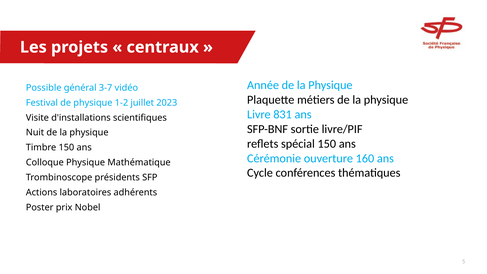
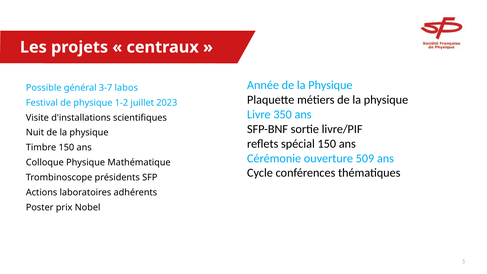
vidéo: vidéo -> labos (126, 88)
831: 831 -> 350 (283, 114)
160: 160 -> 509 (365, 158)
